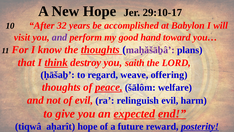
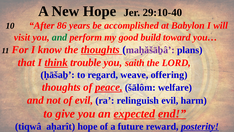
29:10-17: 29:10-17 -> 29:10-40 (162, 13)
32: 32 -> 86 (62, 26)
and colour: purple -> green (60, 37)
hand: hand -> build (151, 37)
destroy: destroy -> trouble (86, 62)
